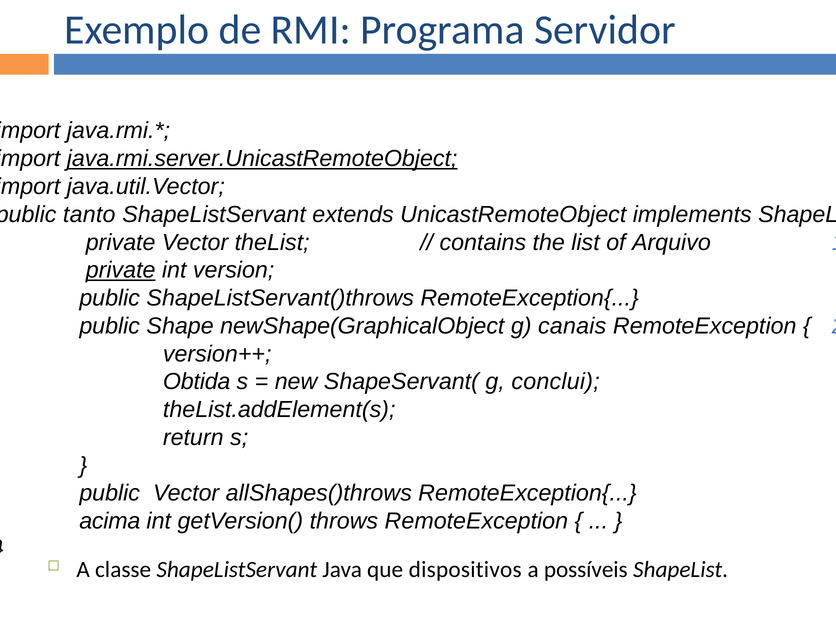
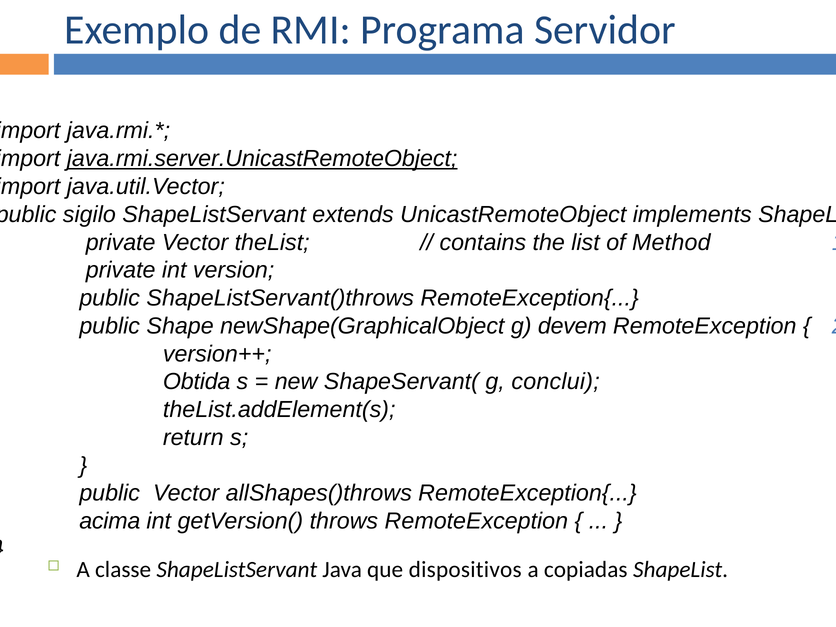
tanto: tanto -> sigilo (89, 214)
Arquivo: Arquivo -> Method (671, 242)
private underline: present -> none (121, 270)
canais: canais -> devem (572, 326)
possíveis: possíveis -> copiadas (586, 569)
